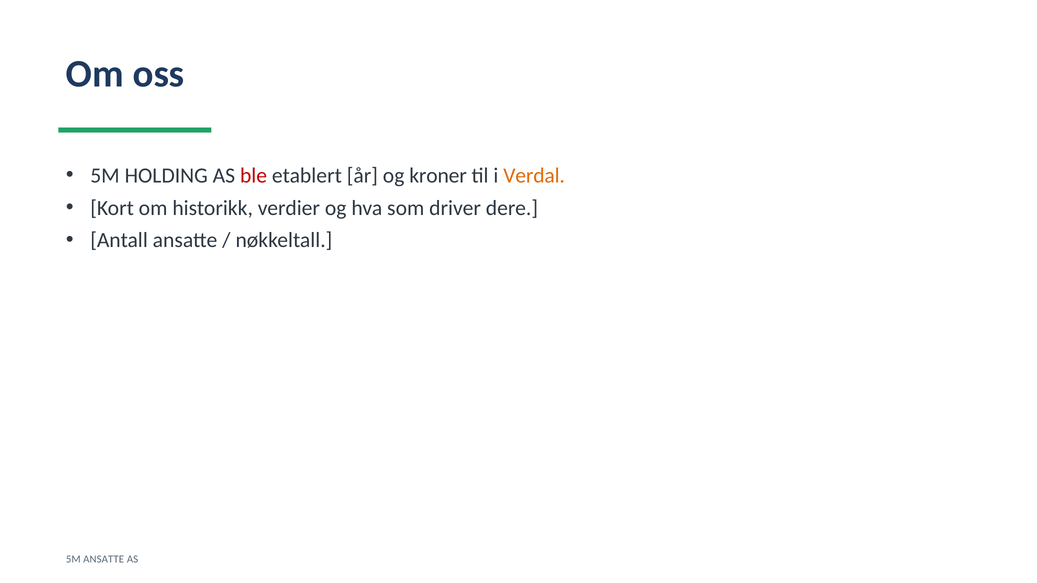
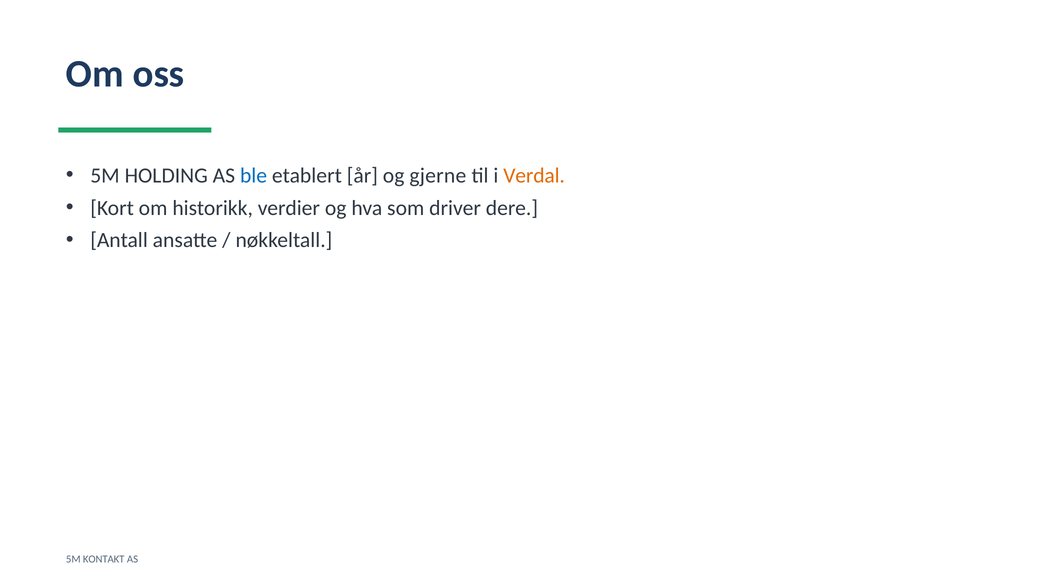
ble colour: red -> blue (254, 176)
kroner: kroner -> gjerne (438, 176)
5M ANSATTE: ANSATTE -> KONTAKT (104, 560)
